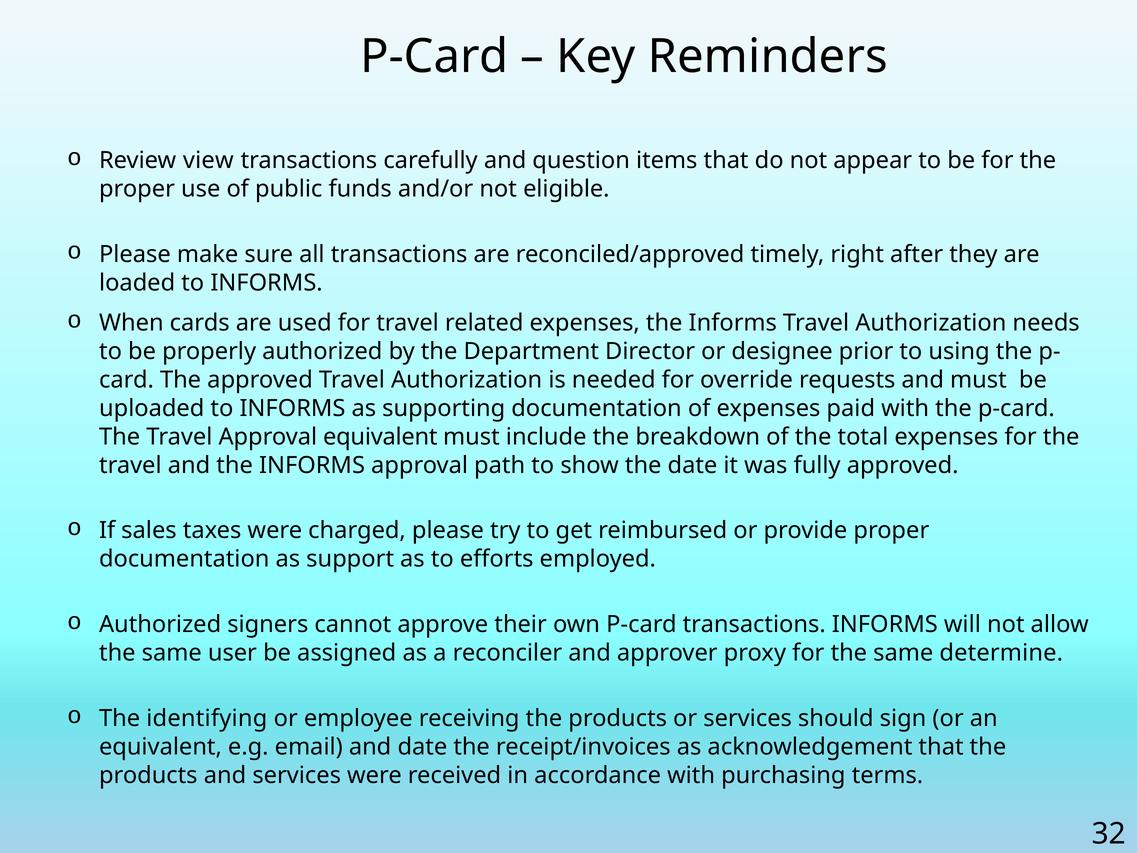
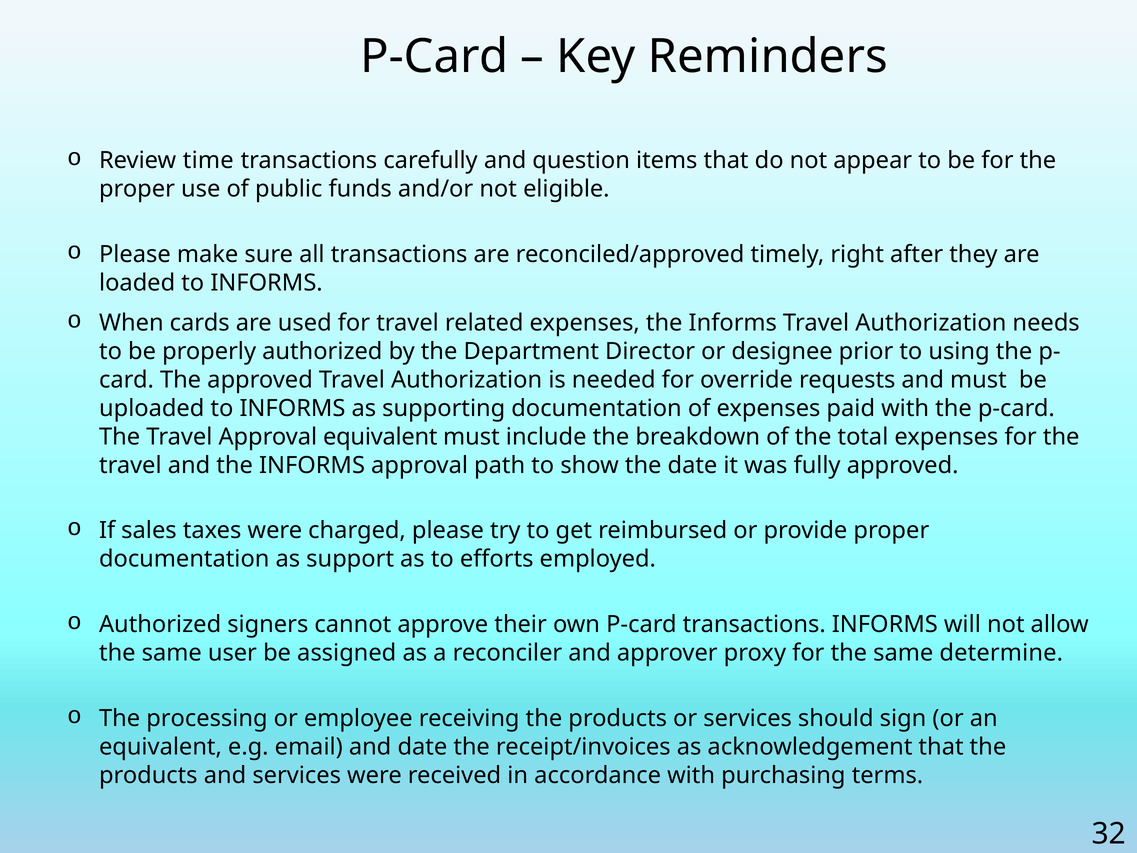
view: view -> time (208, 160)
identifying: identifying -> processing (207, 718)
